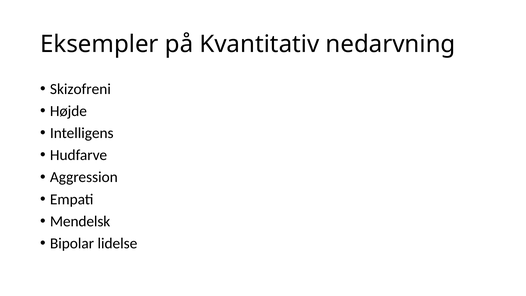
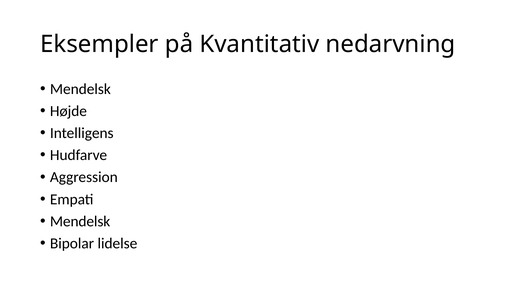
Skizofreni: Skizofreni -> Mendelsk (80, 89)
